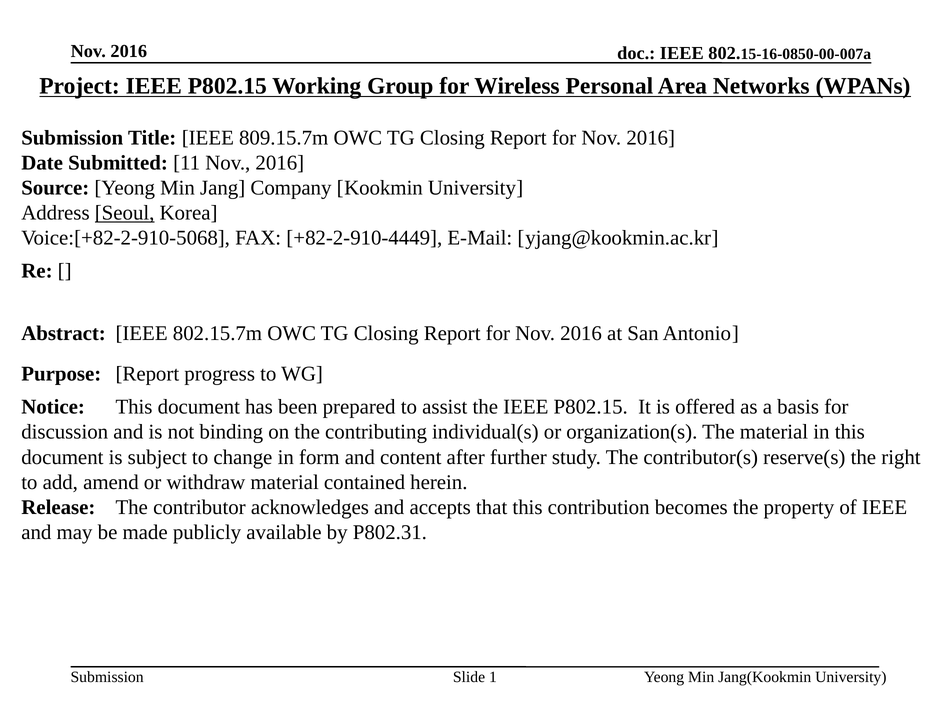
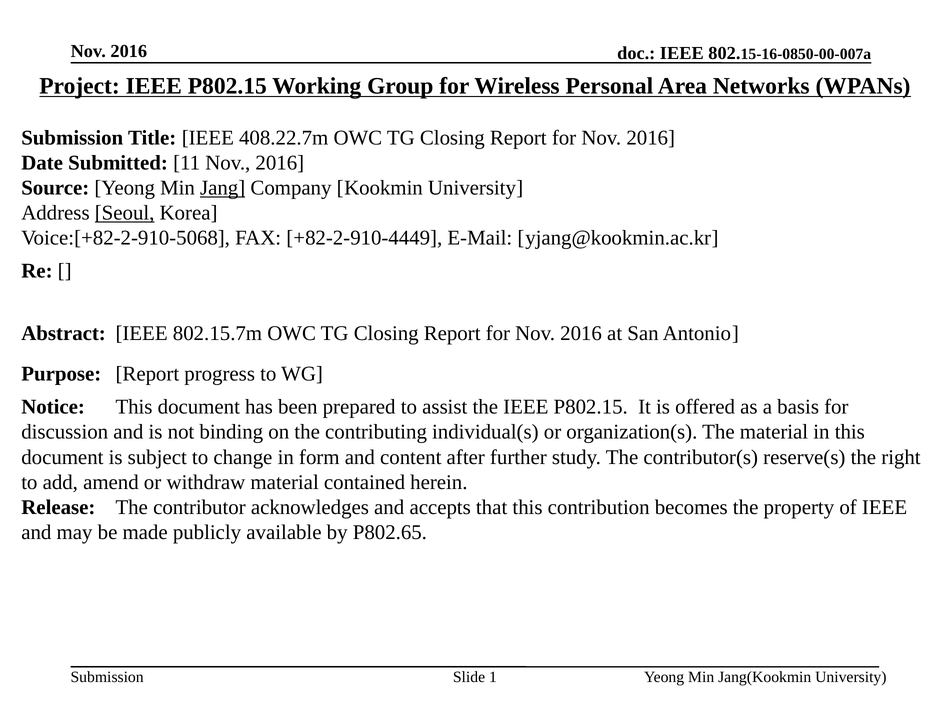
809.15.7m: 809.15.7m -> 408.22.7m (284, 138)
Jang underline: none -> present (223, 188)
P802.31: P802.31 -> P802.65 (390, 533)
